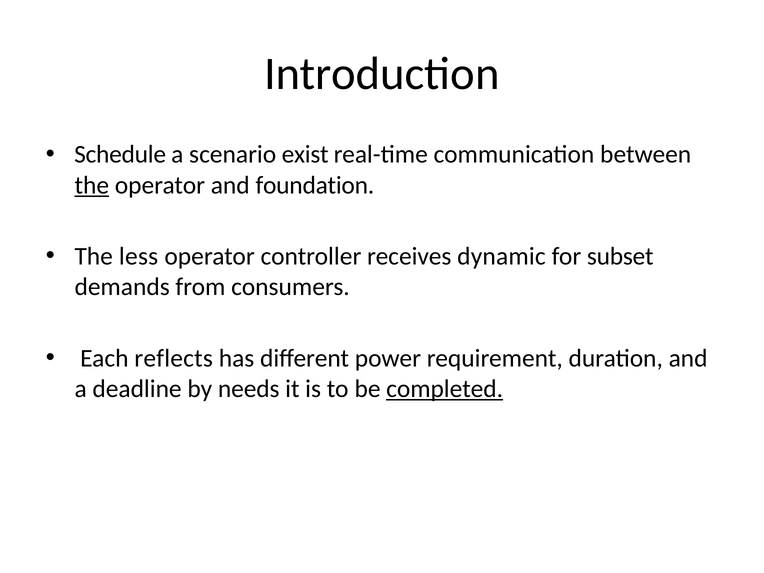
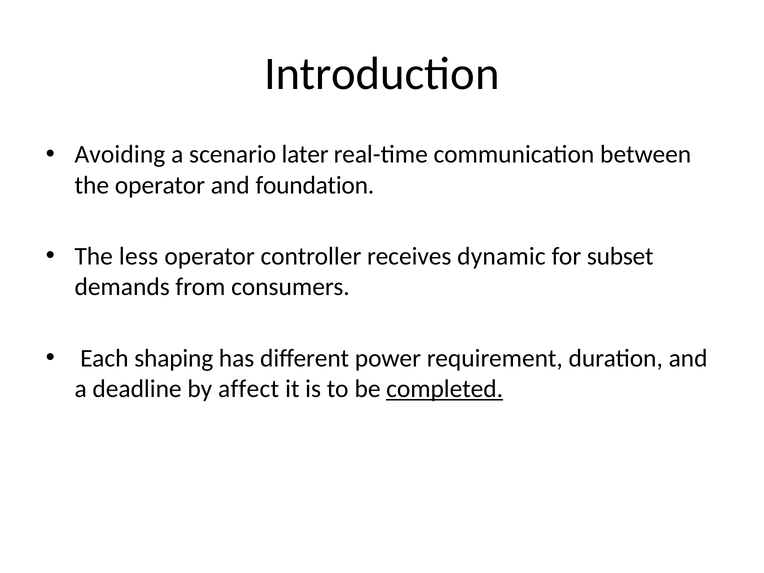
Schedule: Schedule -> Avoiding (120, 155)
exist: exist -> later (305, 155)
the underline: present -> none (92, 185)
reflects: reflects -> shaping (174, 358)
needs: needs -> affect (249, 389)
